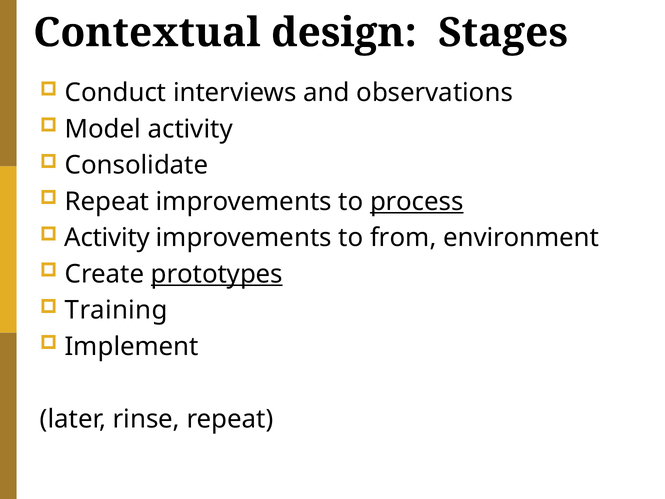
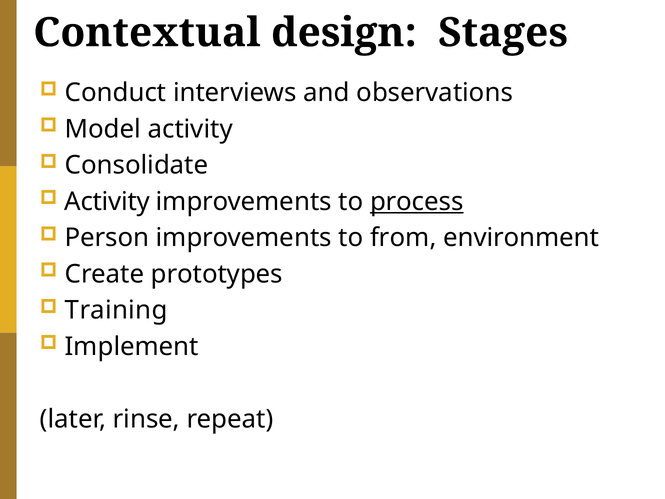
Repeat: Repeat -> Activity (107, 201)
Activity: Activity -> Person (107, 238)
prototypes underline: present -> none (217, 274)
